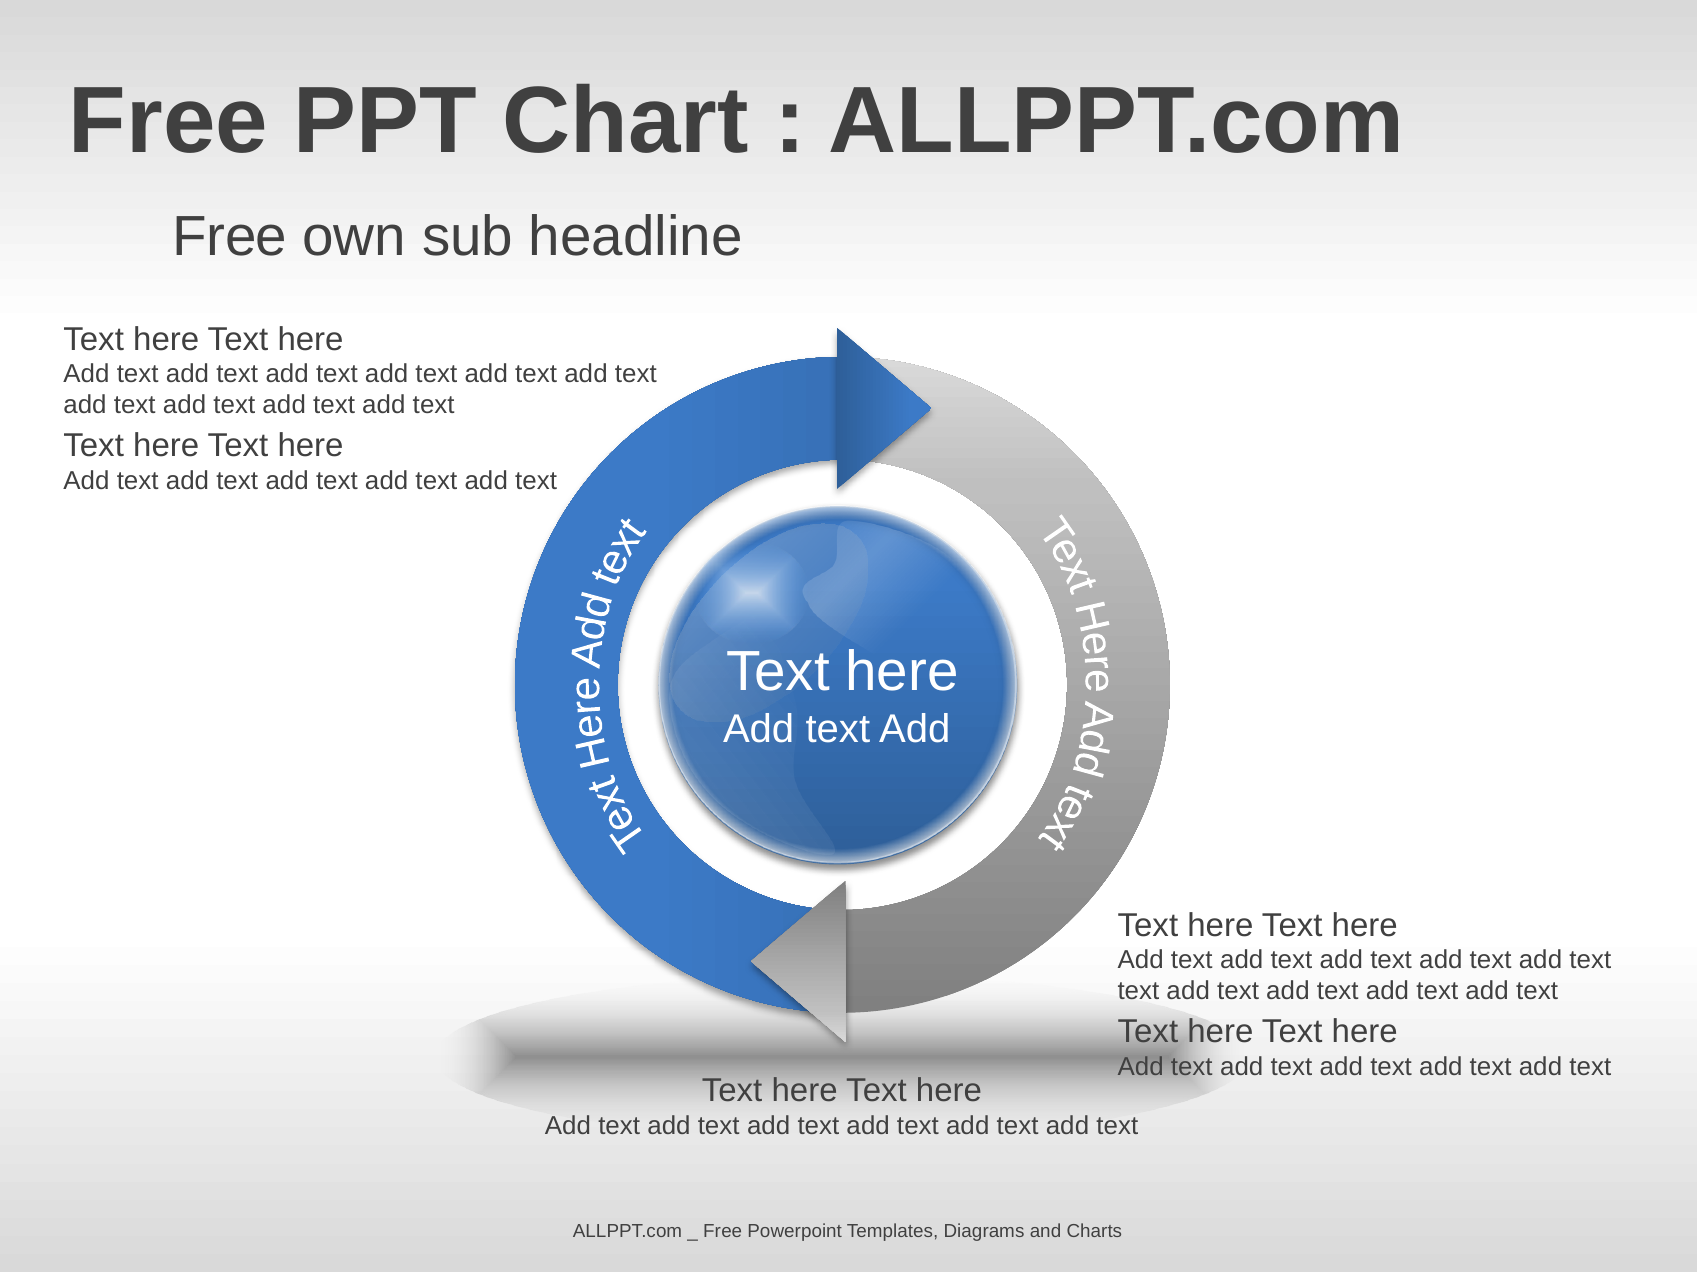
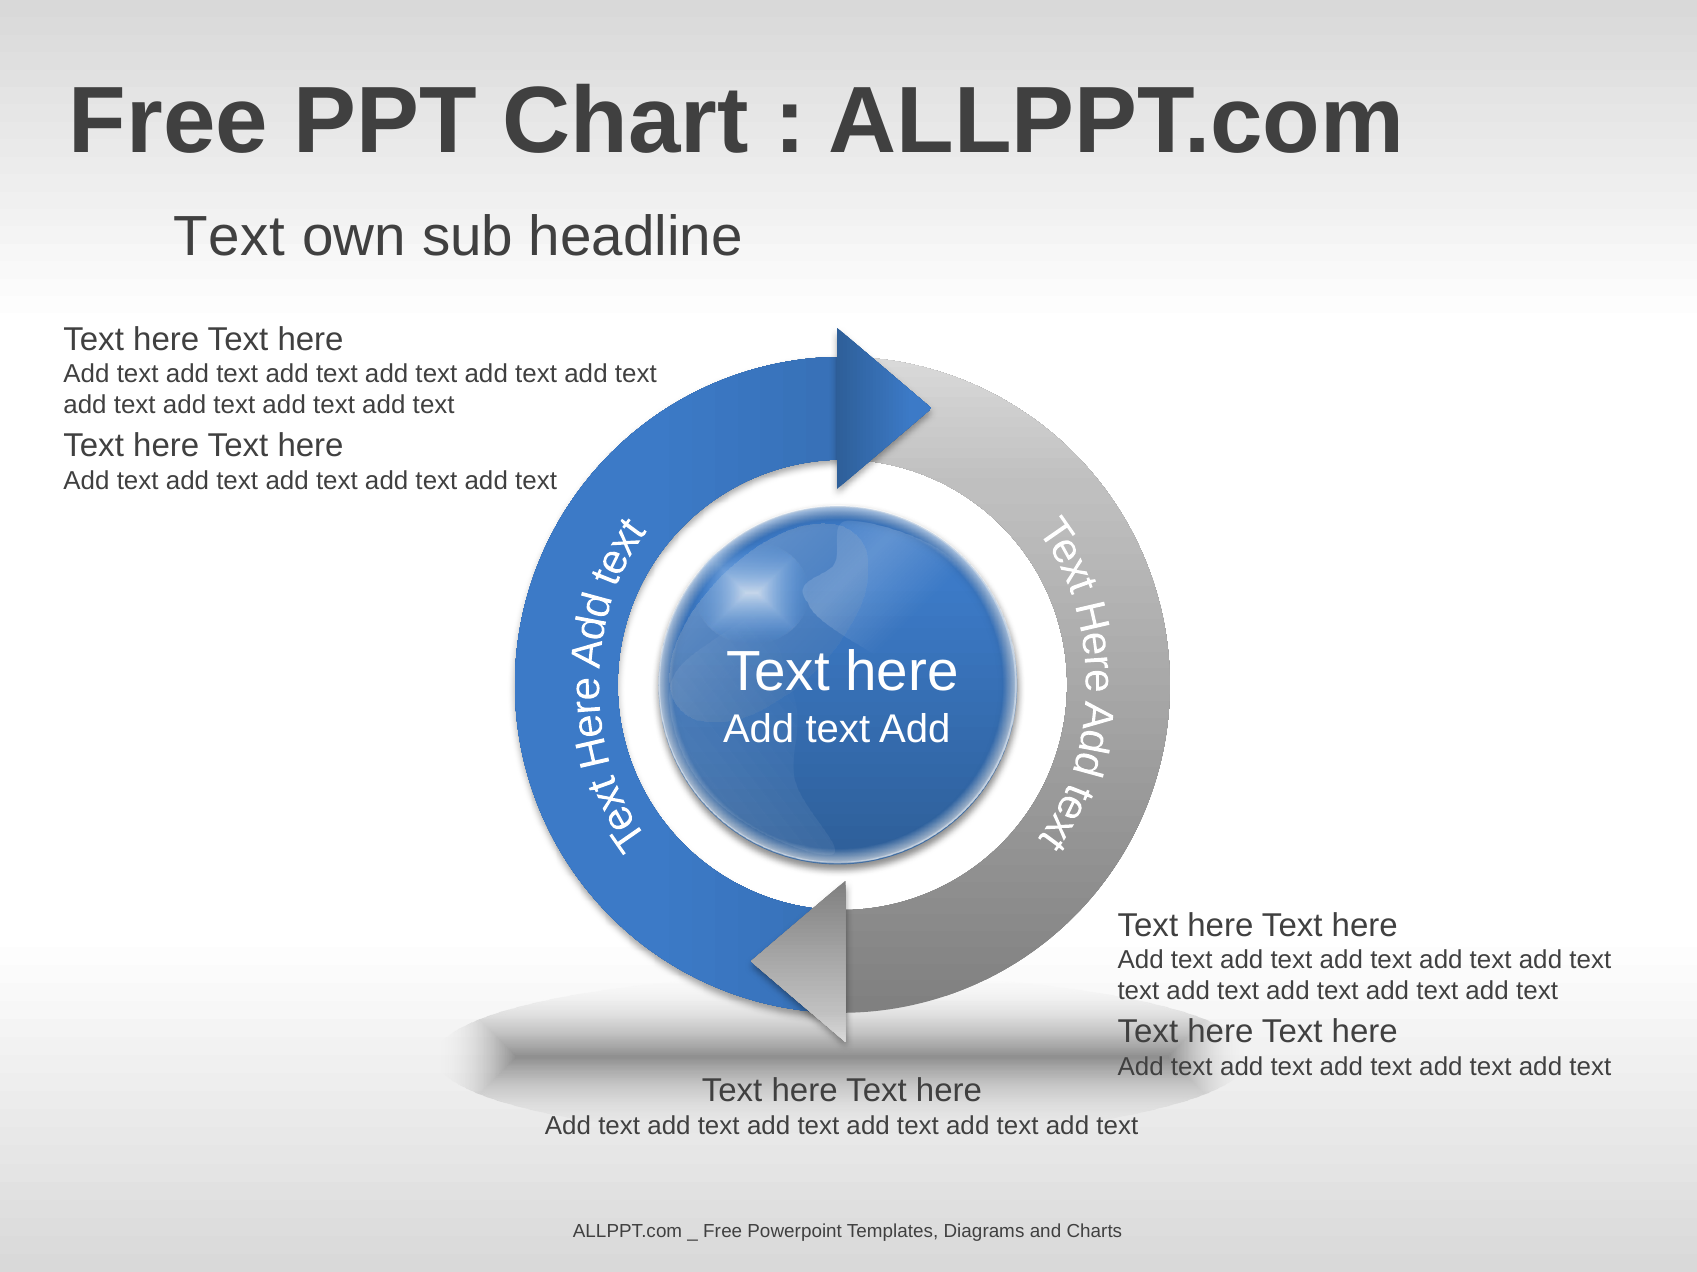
Free: Free -> Text (230, 237)
